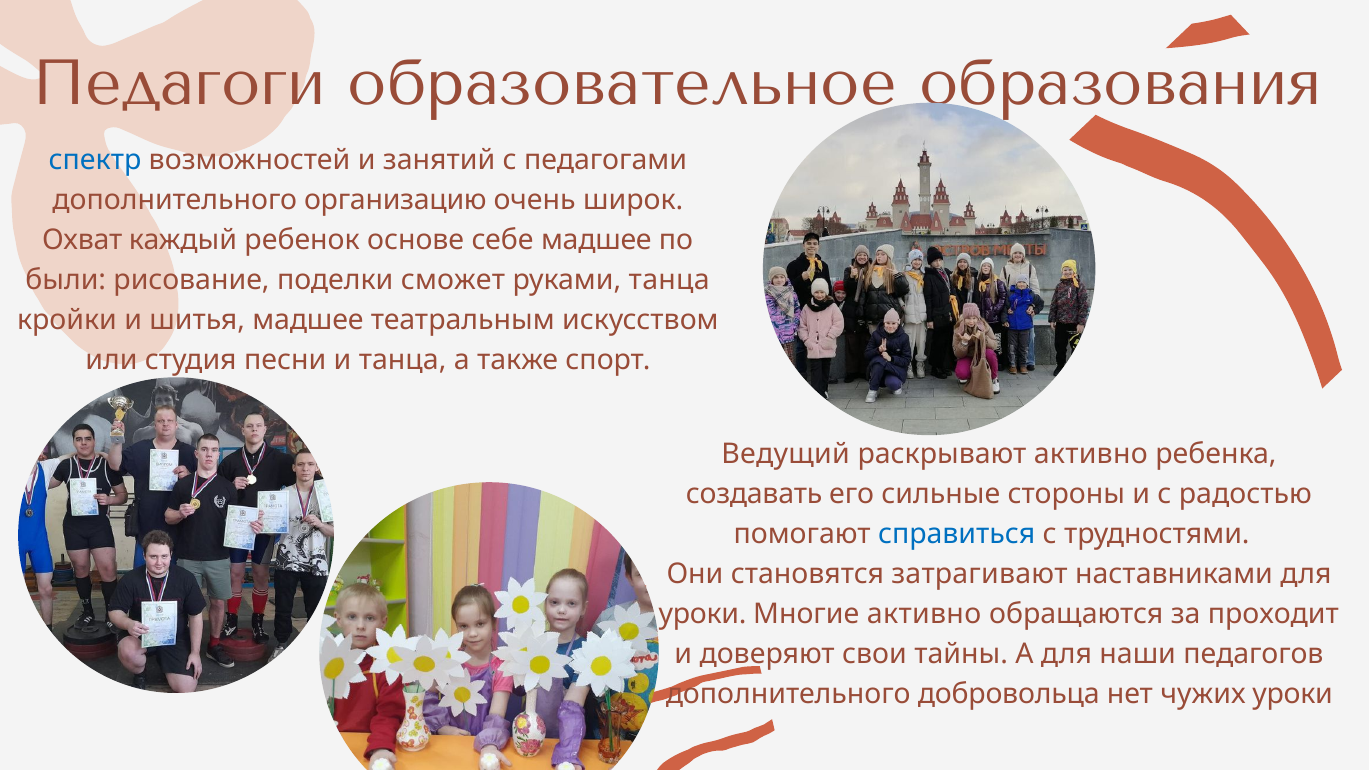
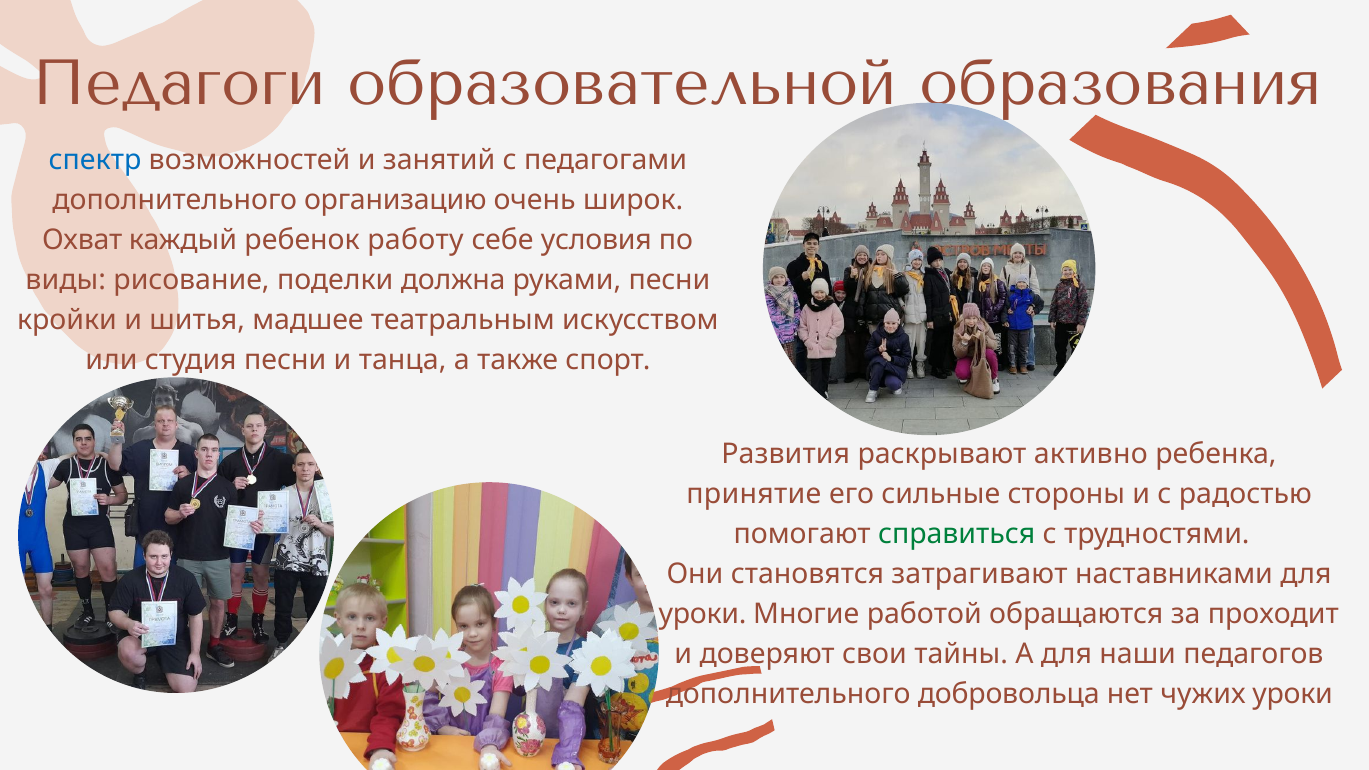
образовательное: образовательное -> образовательной (622, 84)
основе: основе -> работу (415, 240)
себе мадшее: мадшее -> условия (596, 240)
были: были -> виды (66, 280)
сможет: сможет -> должна (453, 280)
руками танца: танца -> песни (669, 280)
Ведущий: Ведущий -> Развития (786, 454)
создавать: создавать -> принятие (754, 494)
справиться colour: blue -> green (957, 534)
Многие активно: активно -> работой (924, 614)
